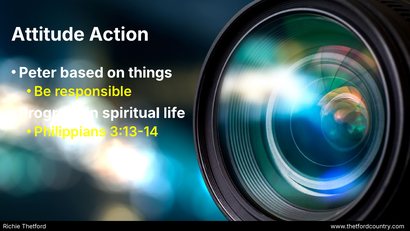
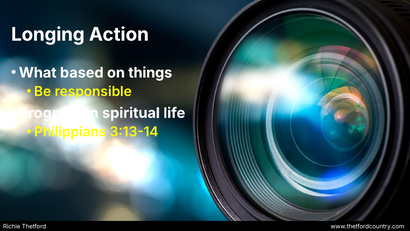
Attitude: Attitude -> Longing (48, 34)
Peter: Peter -> What (38, 73)
